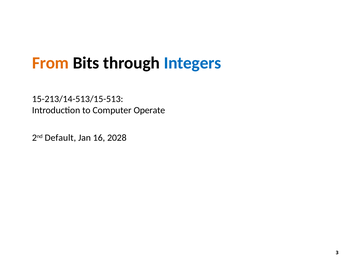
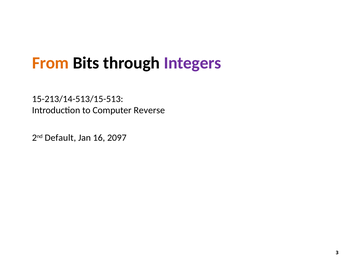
Integers colour: blue -> purple (192, 63)
Operate: Operate -> Reverse (149, 110)
2028: 2028 -> 2097 (117, 138)
